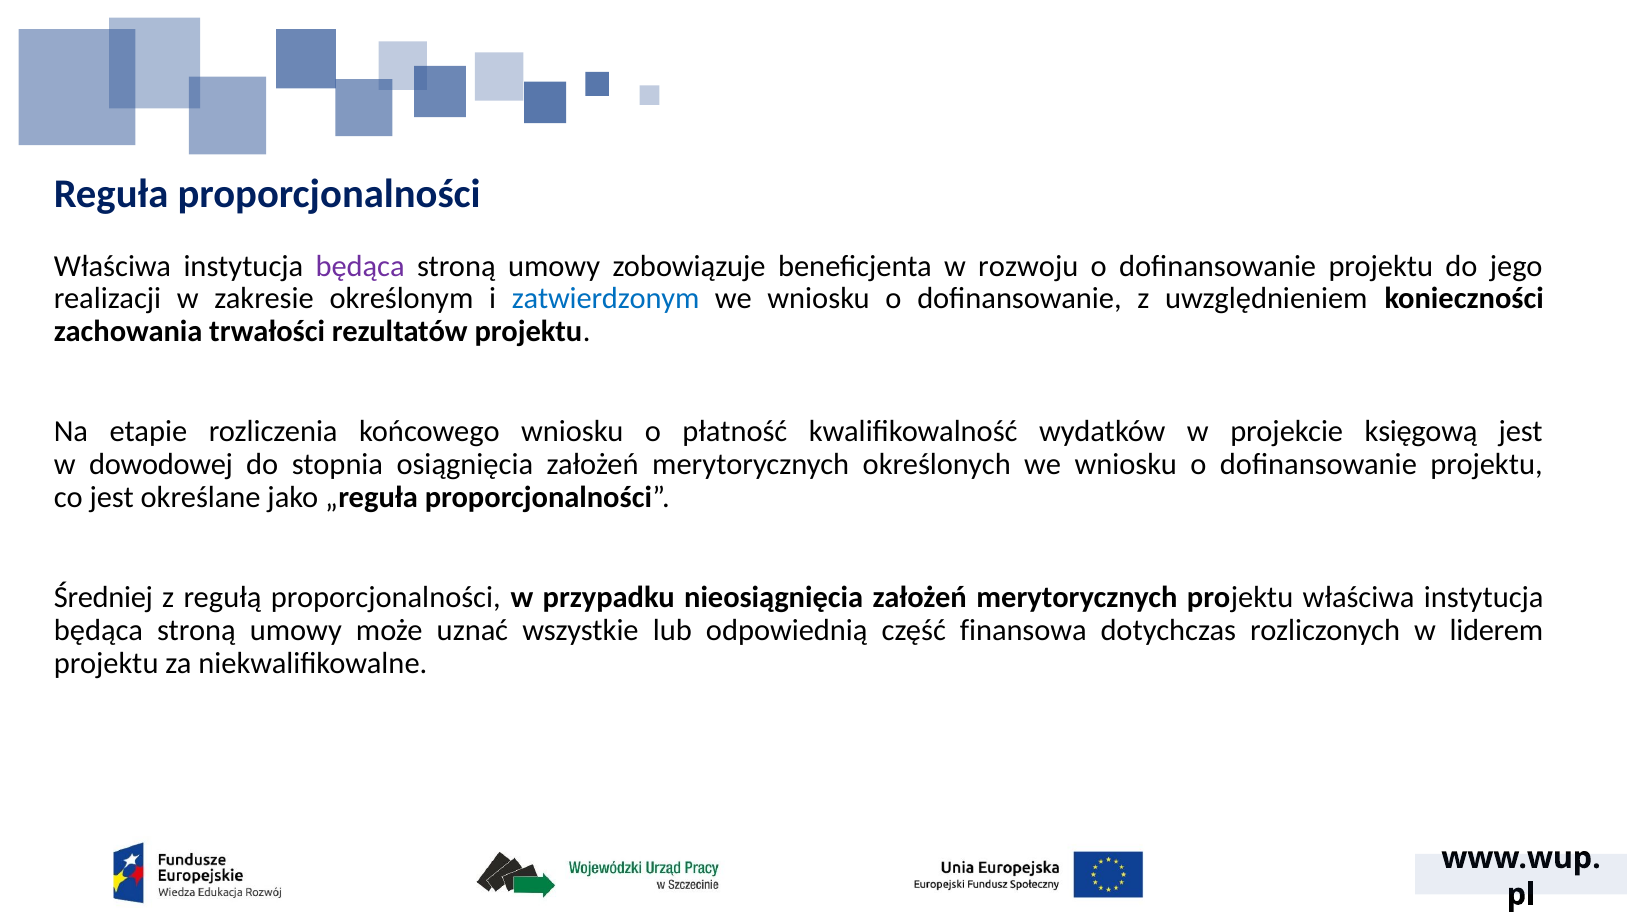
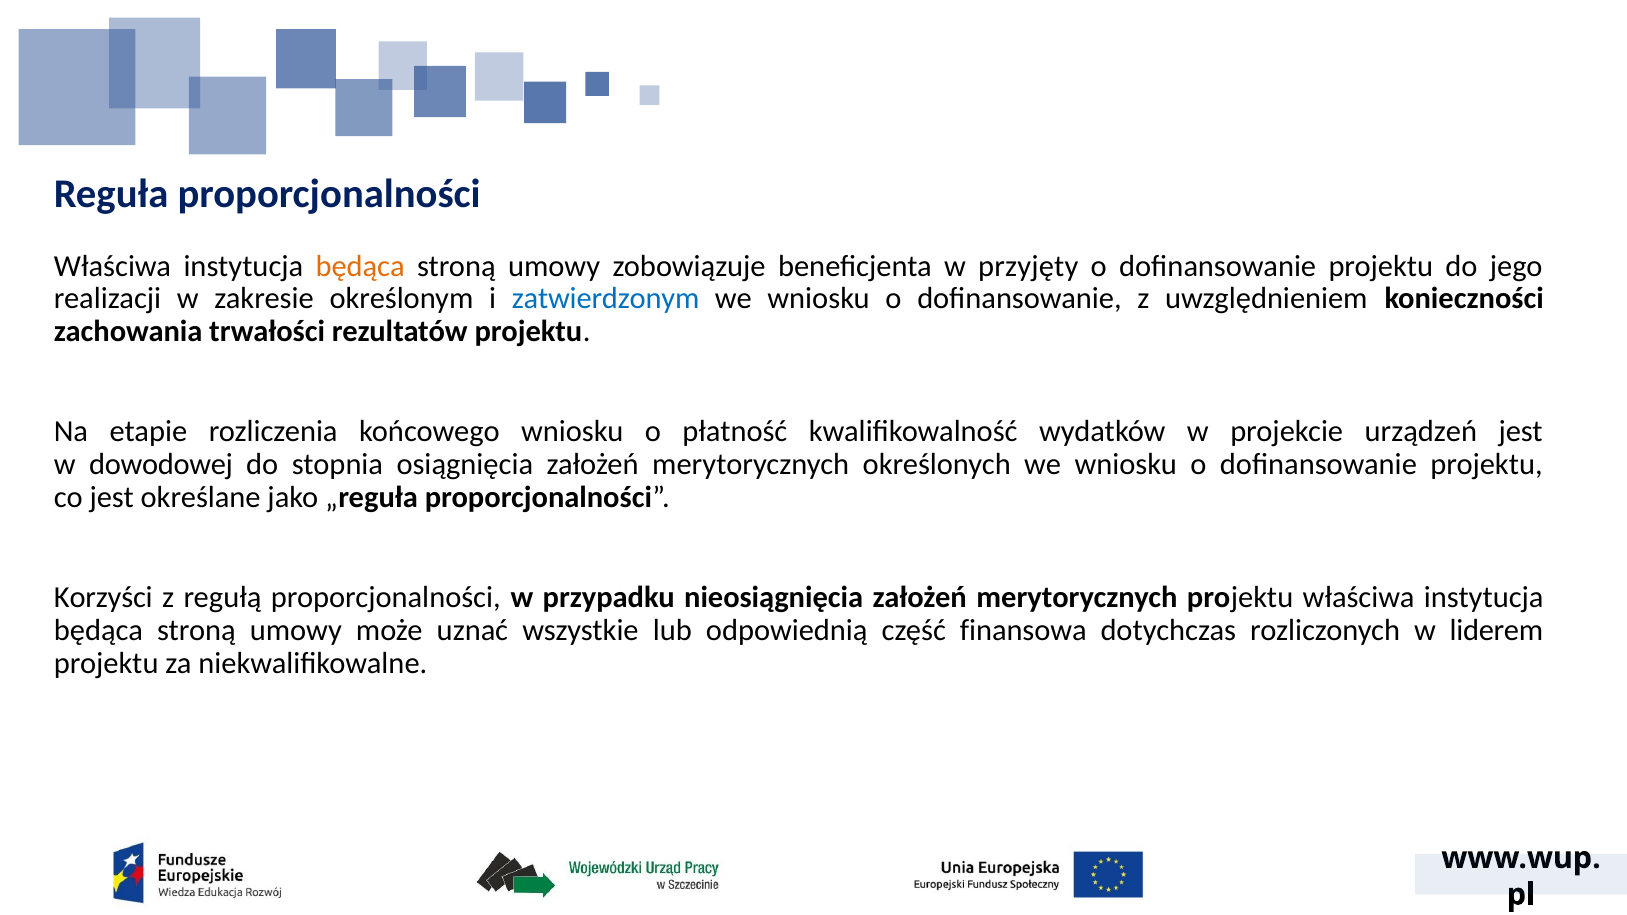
będąca colour: purple -> orange (360, 266)
rozwoju: rozwoju -> przyjęty (1028, 266)
księgową: księgową -> urządzeń (1421, 432)
Średniej: Średniej -> Korzyści (103, 597)
